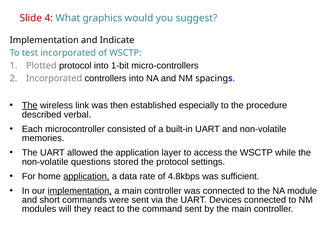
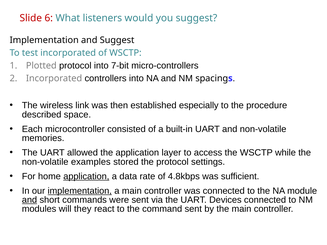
4: 4 -> 6 (49, 18)
graphics: graphics -> listeners (102, 18)
and Indicate: Indicate -> Suggest (117, 40)
1-bit: 1-bit -> 7-bit (120, 66)
The underline: present -> none (30, 106)
verbal: verbal -> space (77, 115)
questions: questions -> examples (91, 162)
and underline: none -> present (29, 200)
